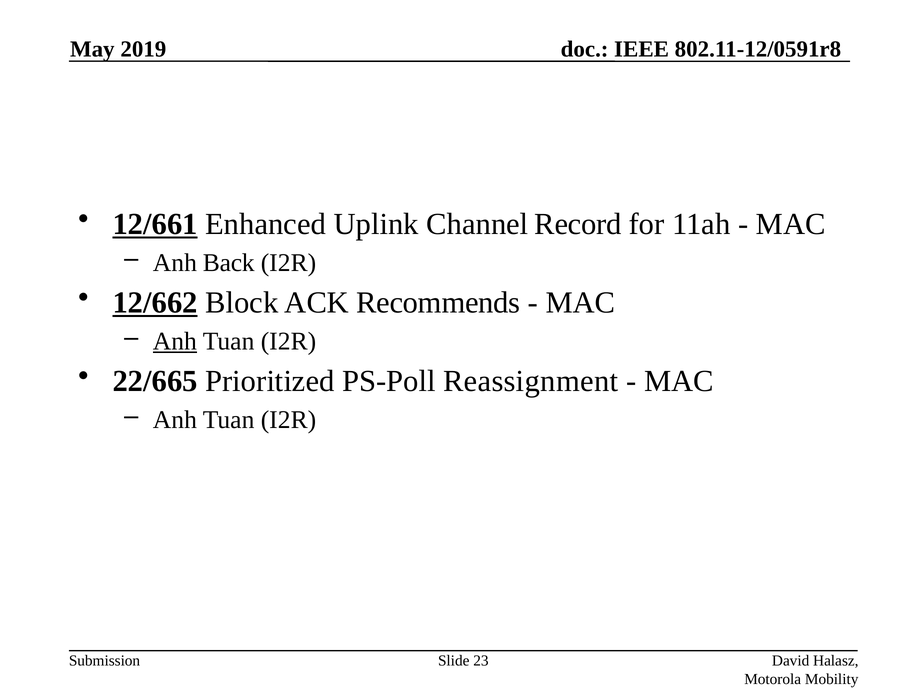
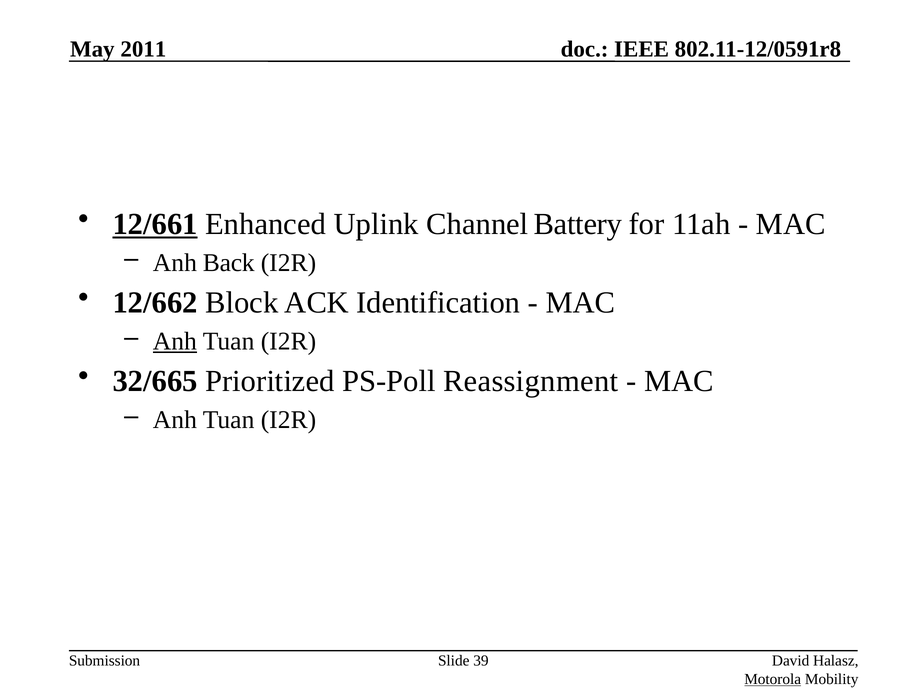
2019: 2019 -> 2011 (143, 49)
Record: Record -> Battery (578, 224)
12/662 underline: present -> none (155, 303)
Recommends: Recommends -> Identification (438, 303)
22/665: 22/665 -> 32/665 (155, 382)
23: 23 -> 39 (481, 661)
Motorola underline: none -> present (773, 679)
